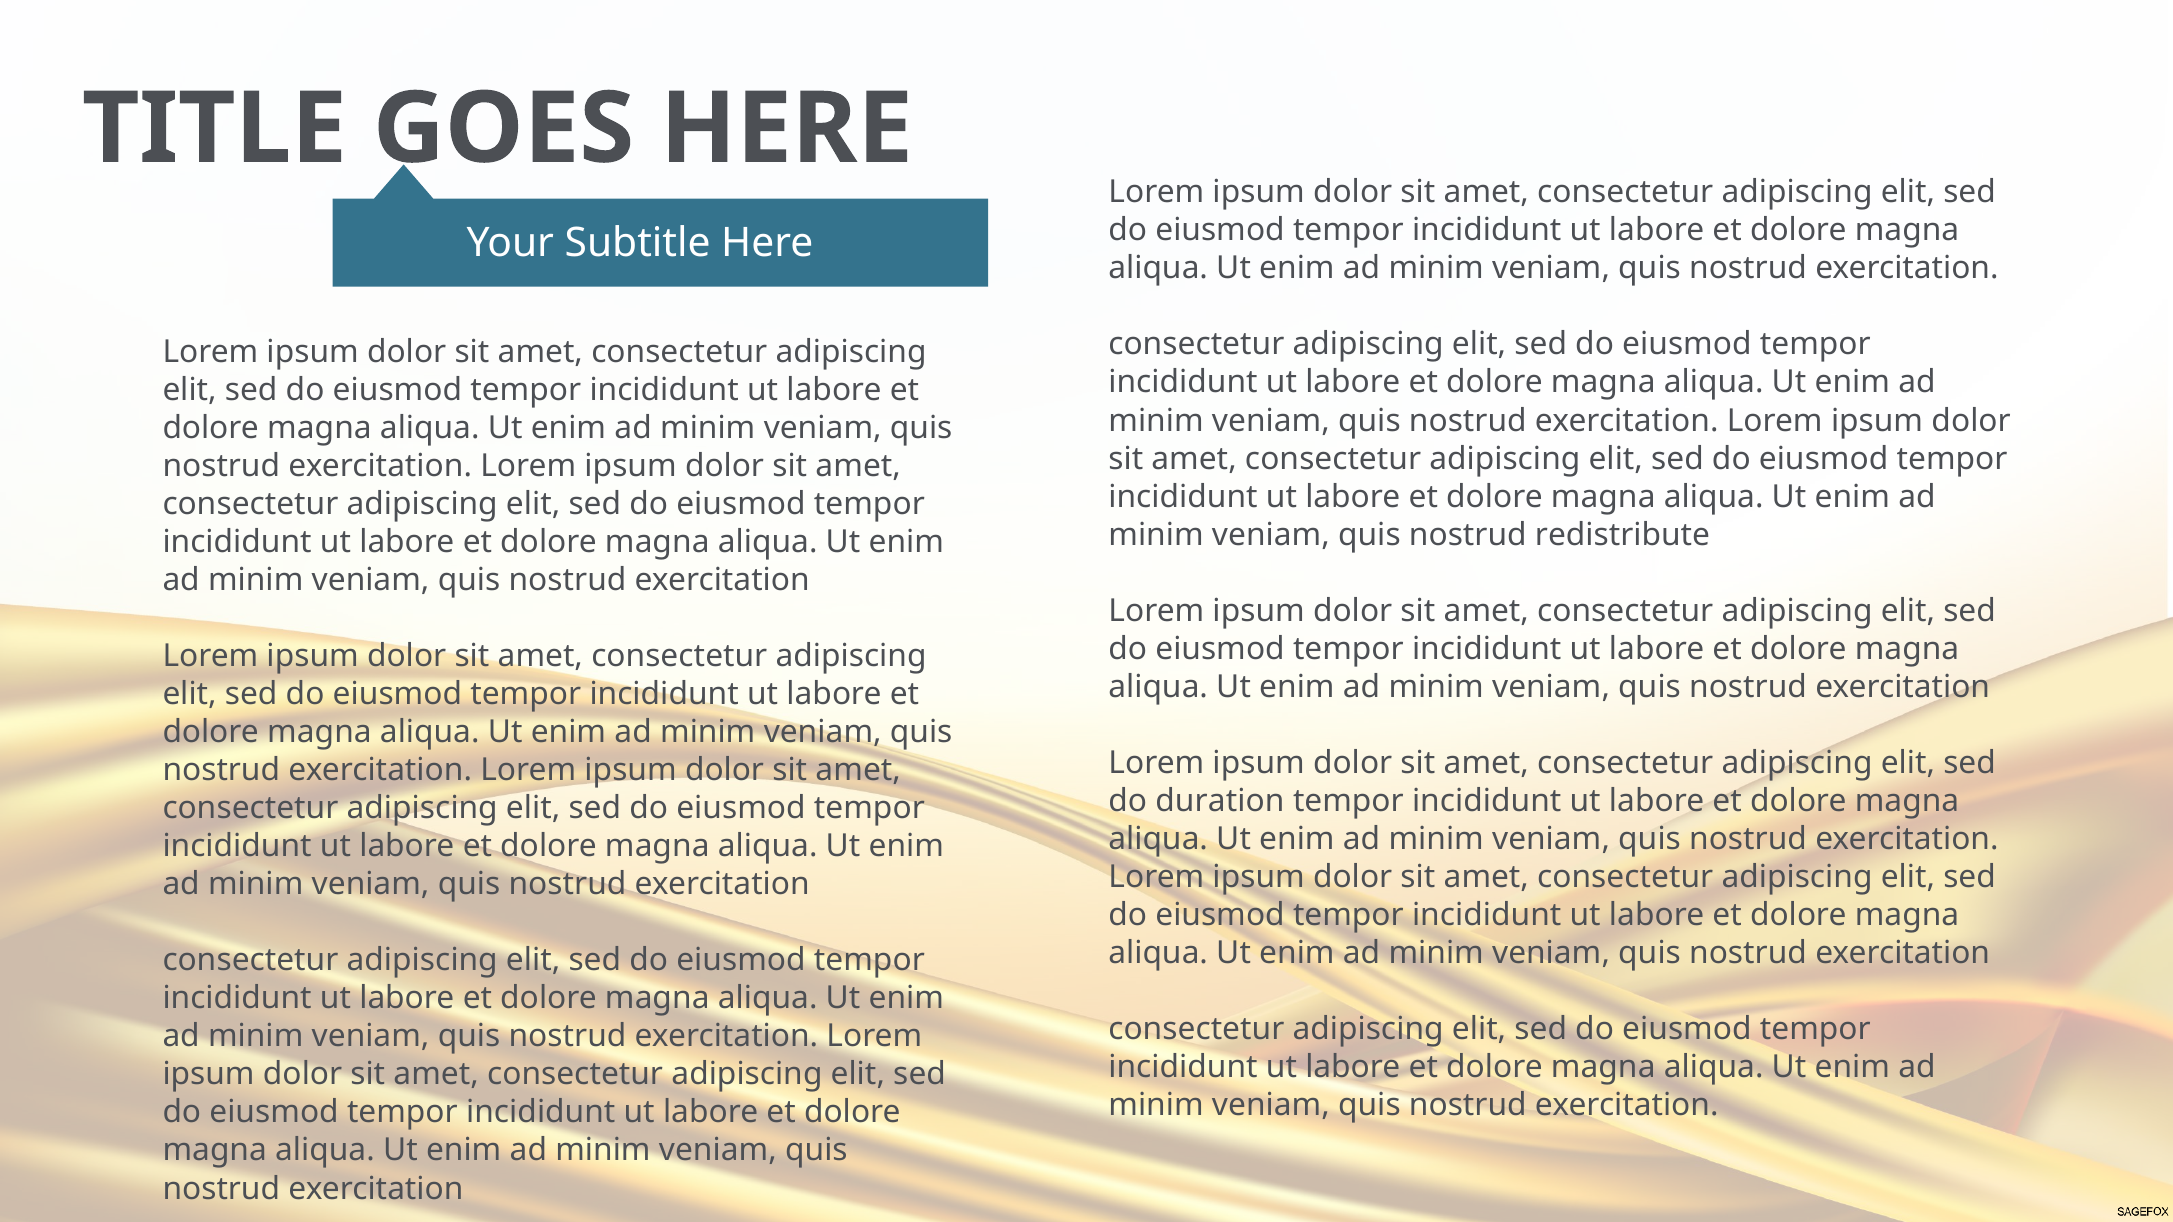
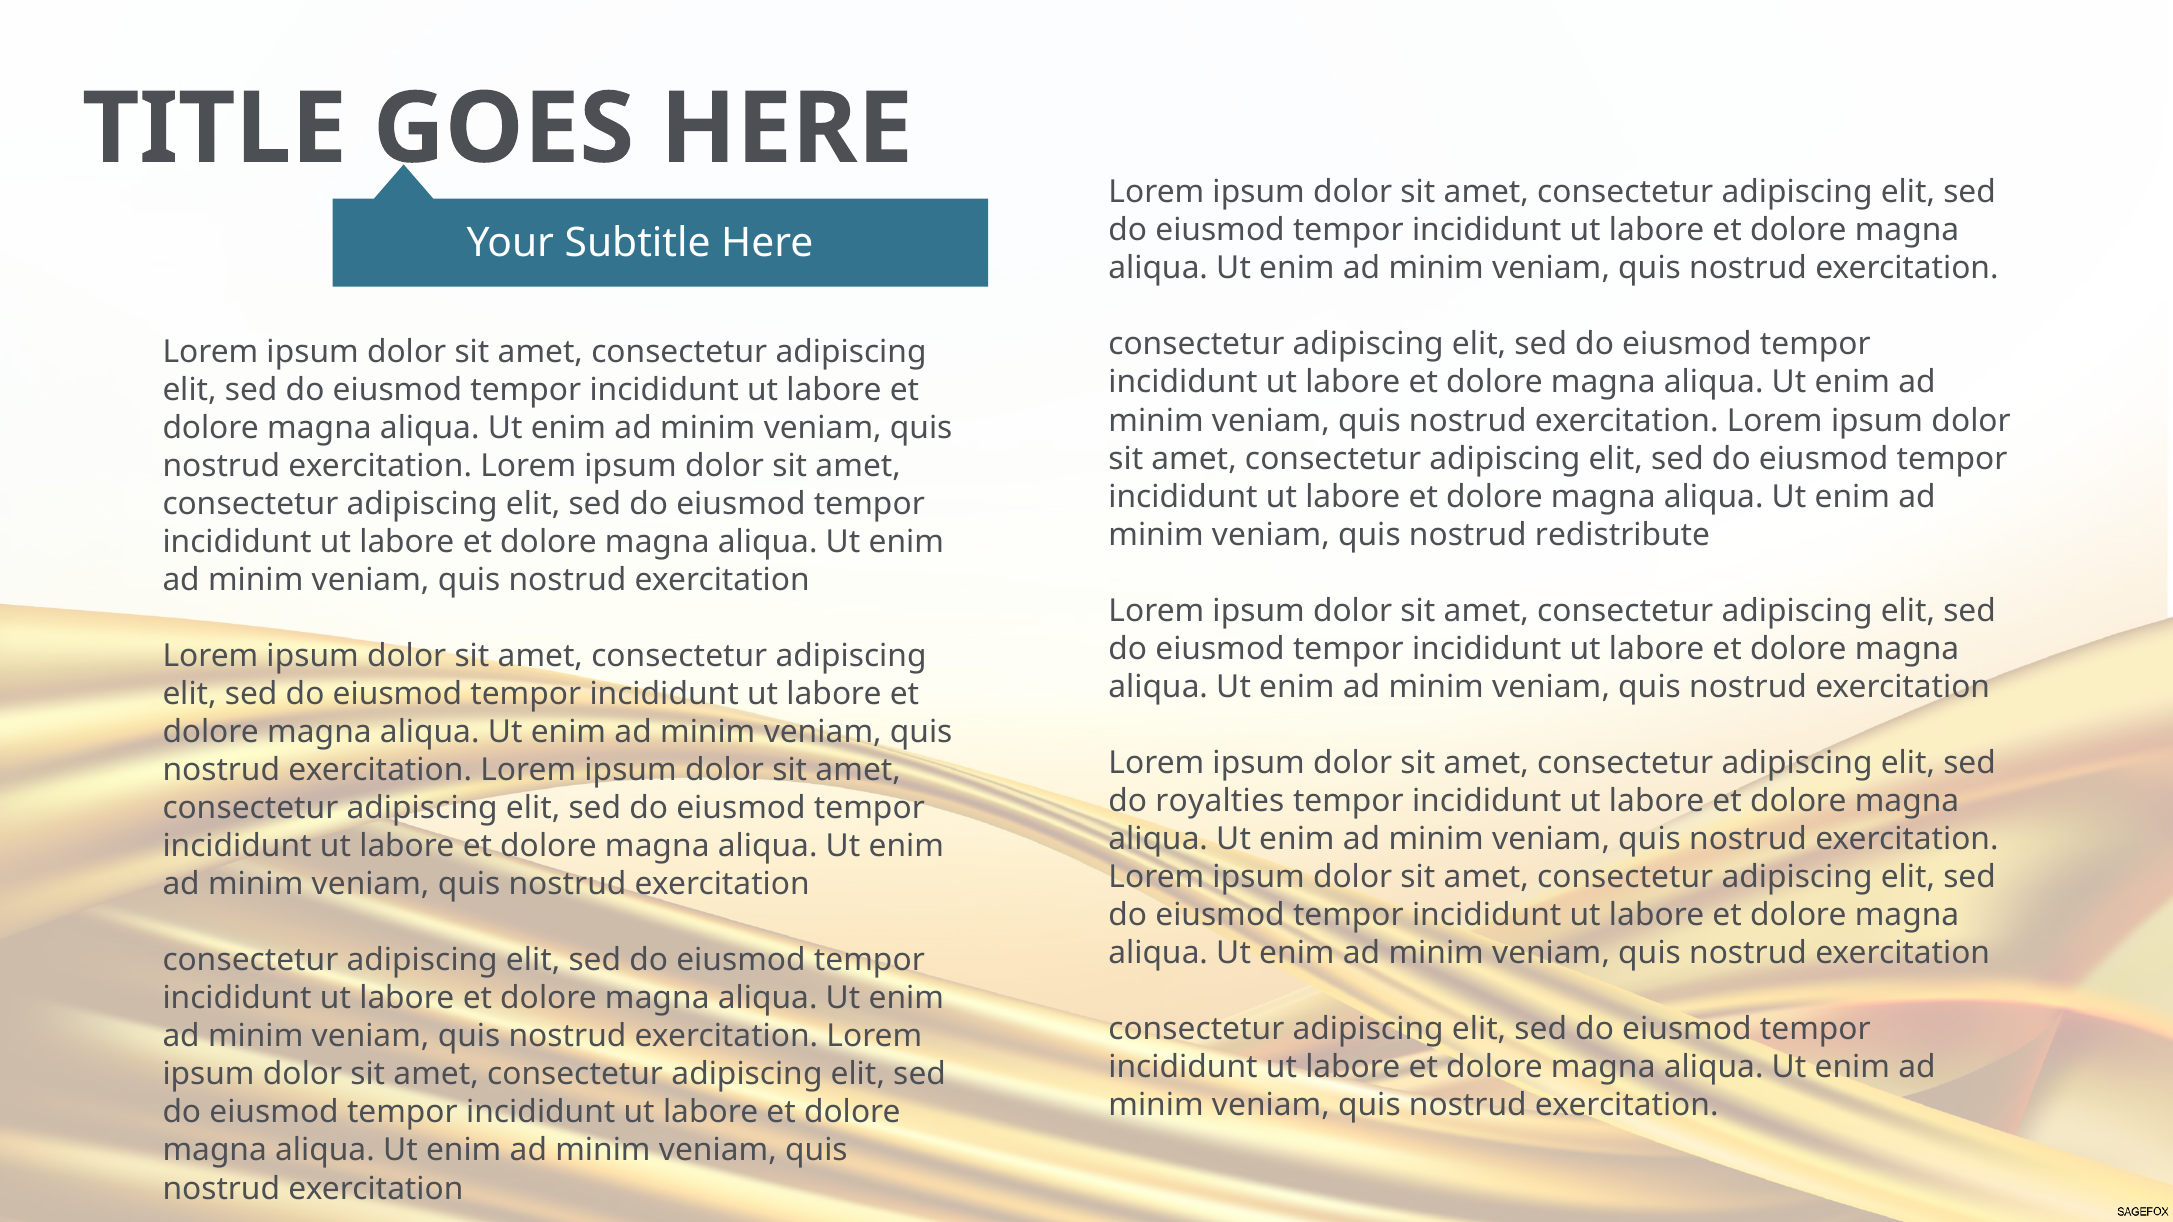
duration: duration -> royalties (1220, 801)
